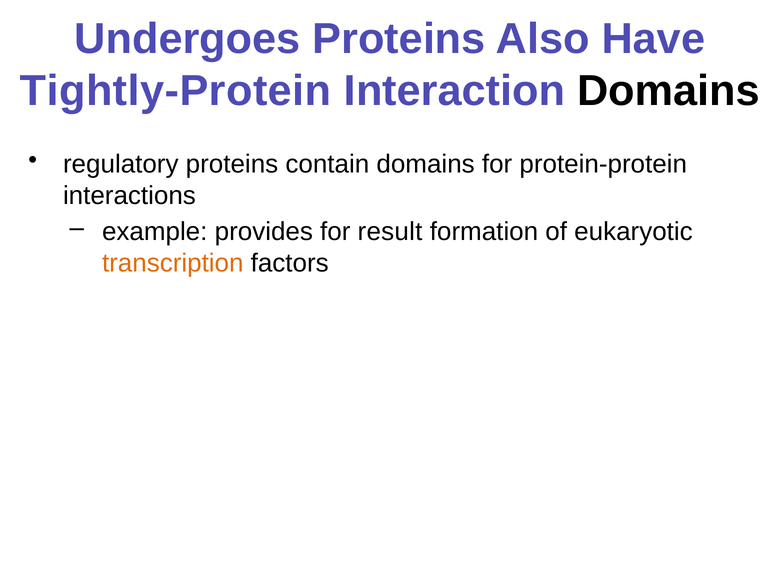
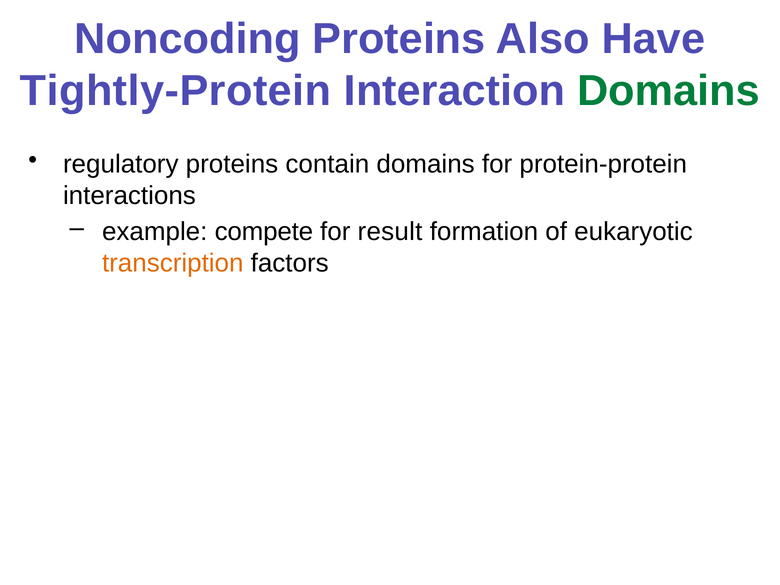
Undergoes: Undergoes -> Noncoding (187, 39)
Domains colour: black -> green (669, 91)
provides: provides -> compete (264, 232)
